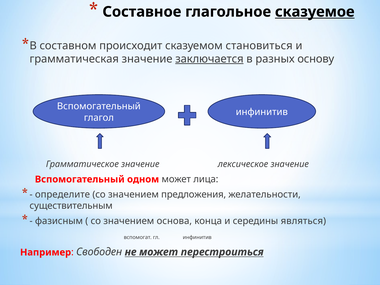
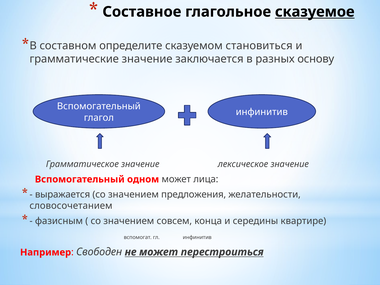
происходит: происходит -> определите (131, 46)
грамматическая: грамматическая -> грамматические (74, 59)
заключается underline: present -> none (209, 59)
определите: определите -> выражается (63, 194)
существительным: существительным -> словосочетанием (71, 206)
основа: основа -> совсем (174, 221)
являться: являться -> квартире (303, 221)
